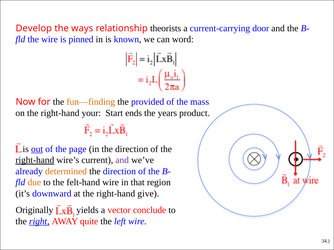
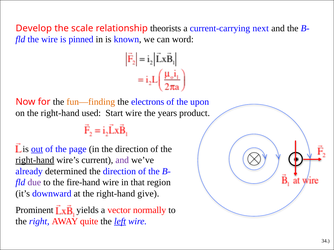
ways: ways -> scale (82, 28)
door: door -> next (261, 28)
provided: provided -> electrons (148, 102)
mass: mass -> upon (200, 102)
your: your -> used (91, 113)
Start ends: ends -> wire (134, 113)
determined colour: orange -> black (66, 172)
due colour: orange -> purple (34, 183)
felt-hand: felt-hand -> fire-hand (83, 183)
Originally: Originally -> Prominent (34, 211)
conclude: conclude -> normally (150, 211)
right underline: present -> none (39, 222)
left underline: none -> present (120, 222)
